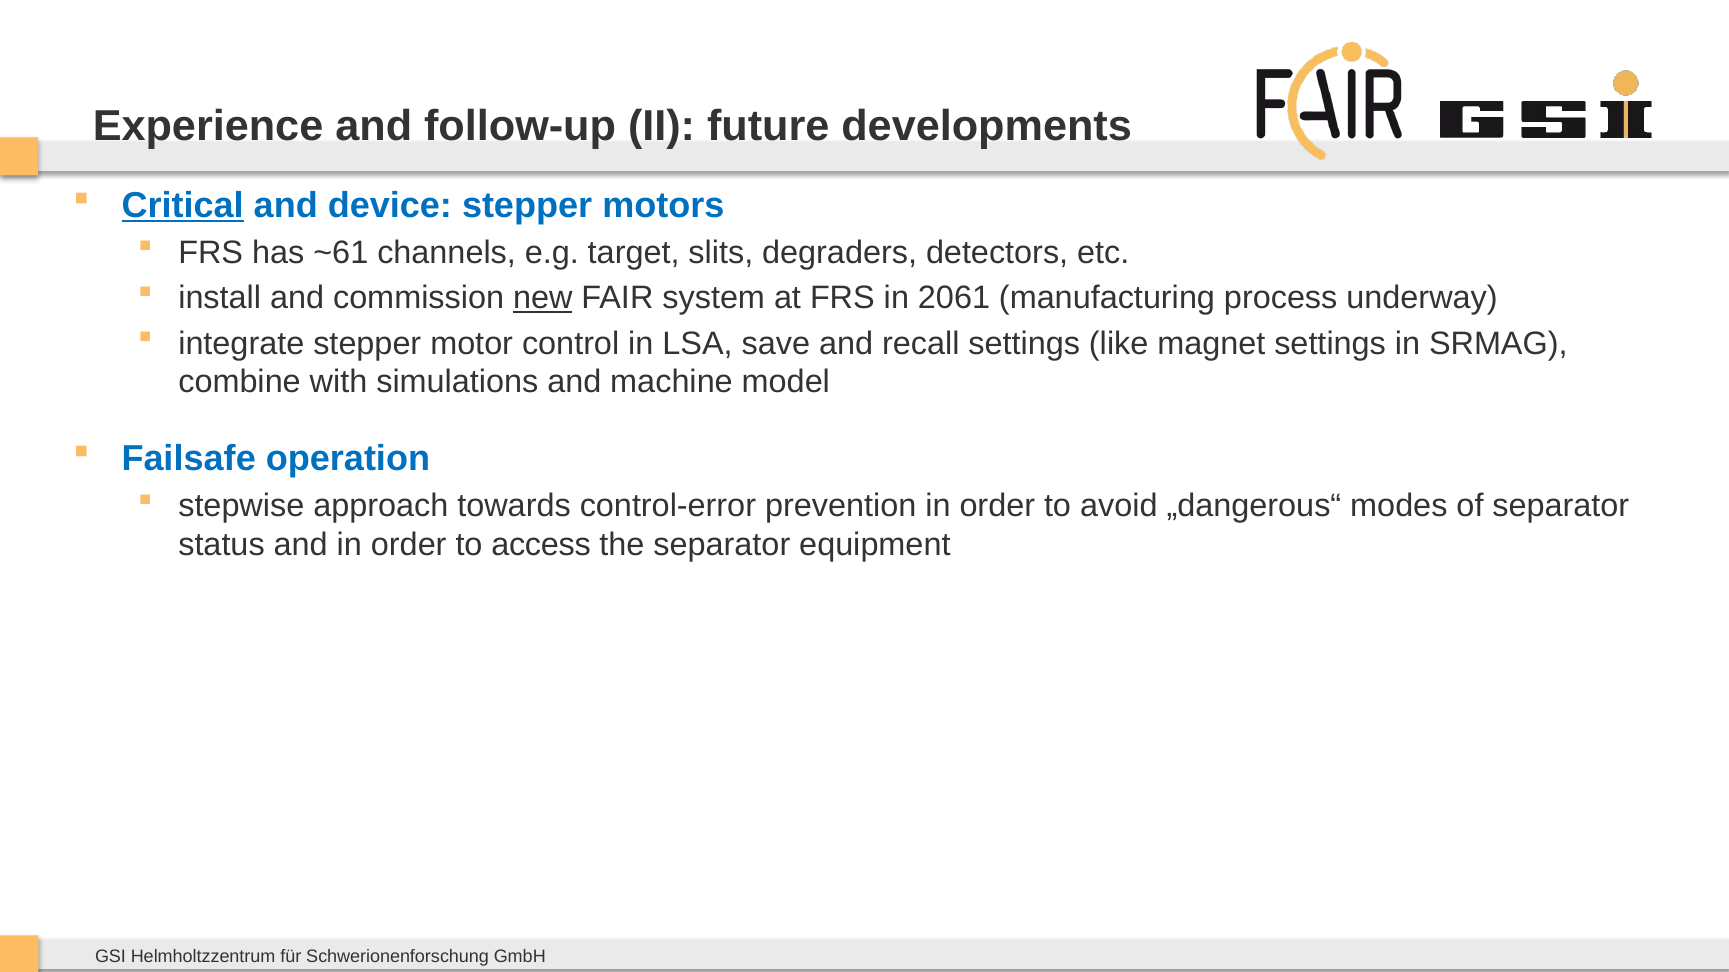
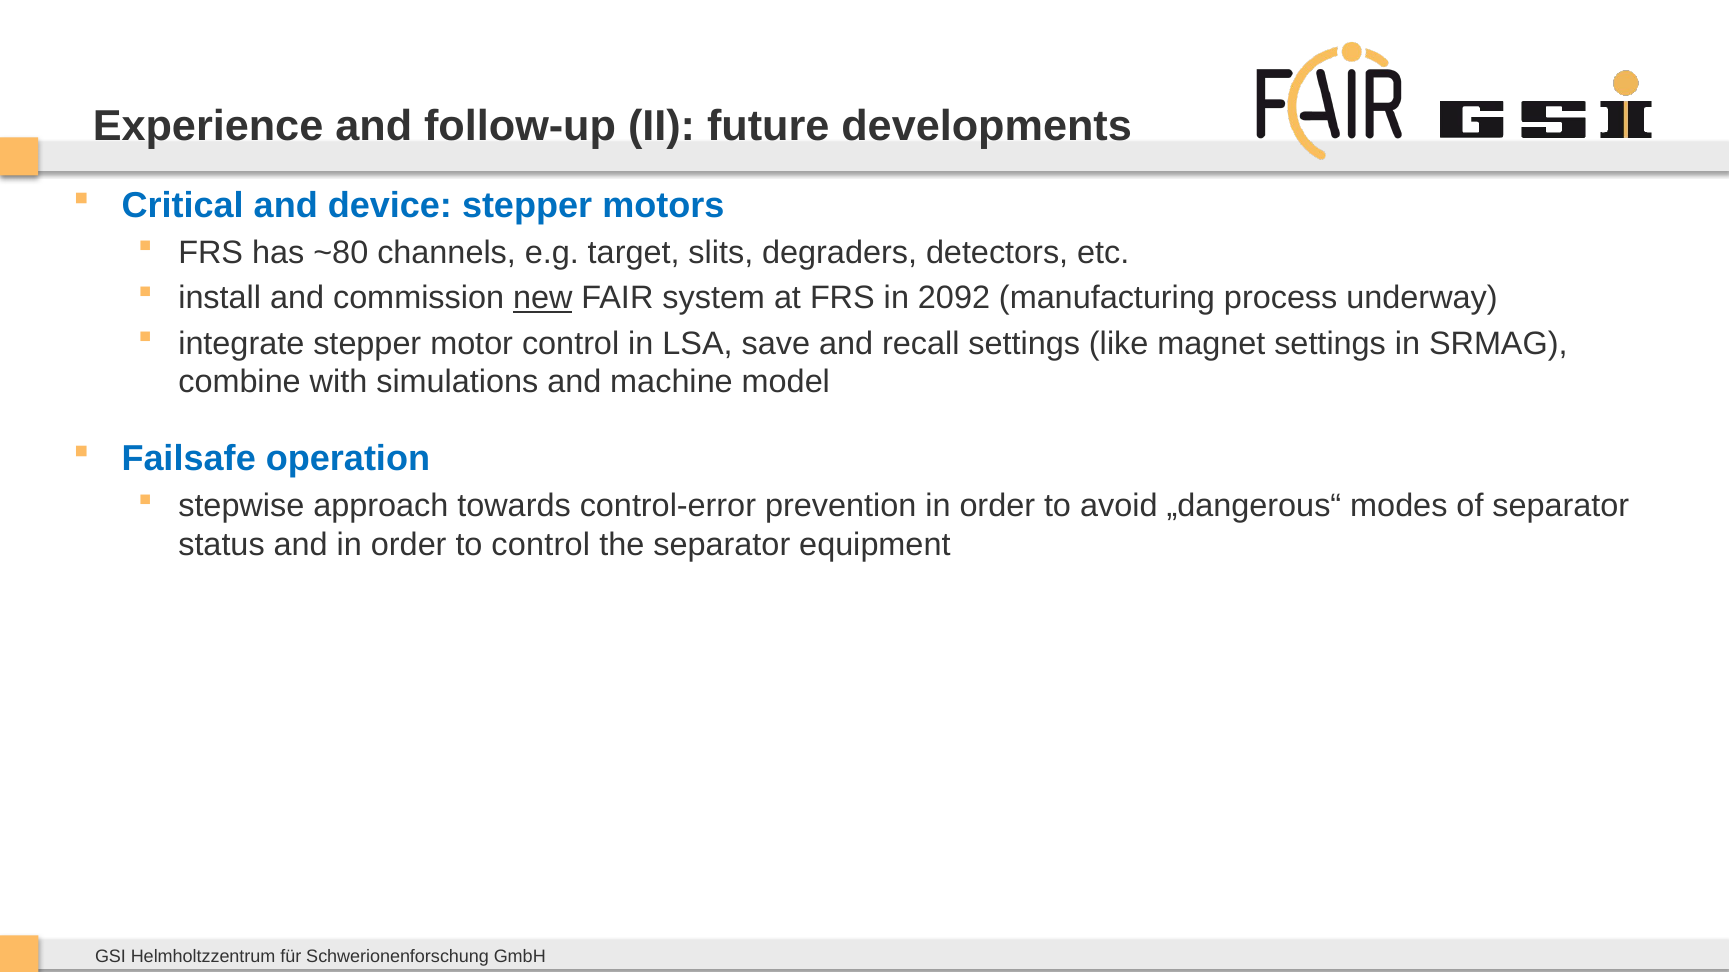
Critical underline: present -> none (183, 205)
~61: ~61 -> ~80 (341, 253)
2061: 2061 -> 2092 (954, 298)
to access: access -> control (541, 545)
